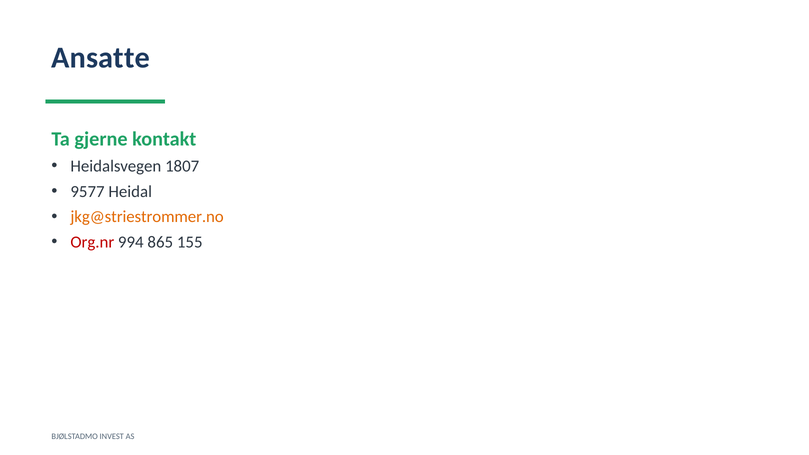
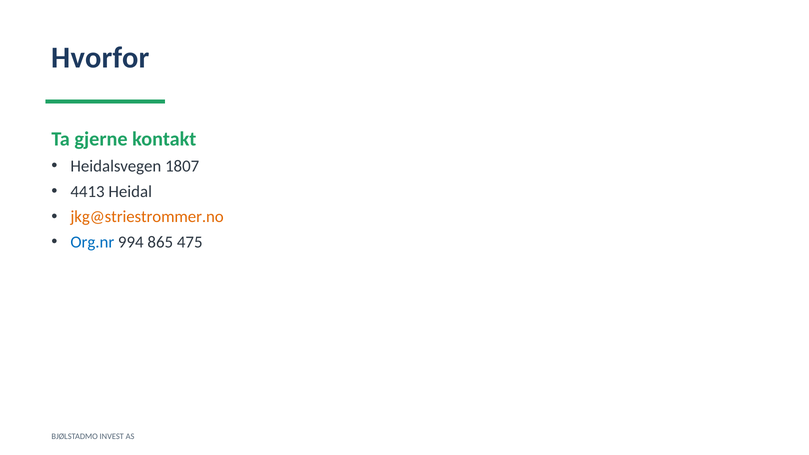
Ansatte: Ansatte -> Hvorfor (101, 58)
9577: 9577 -> 4413 (88, 192)
Org.nr colour: red -> blue (92, 242)
155: 155 -> 475 (190, 242)
